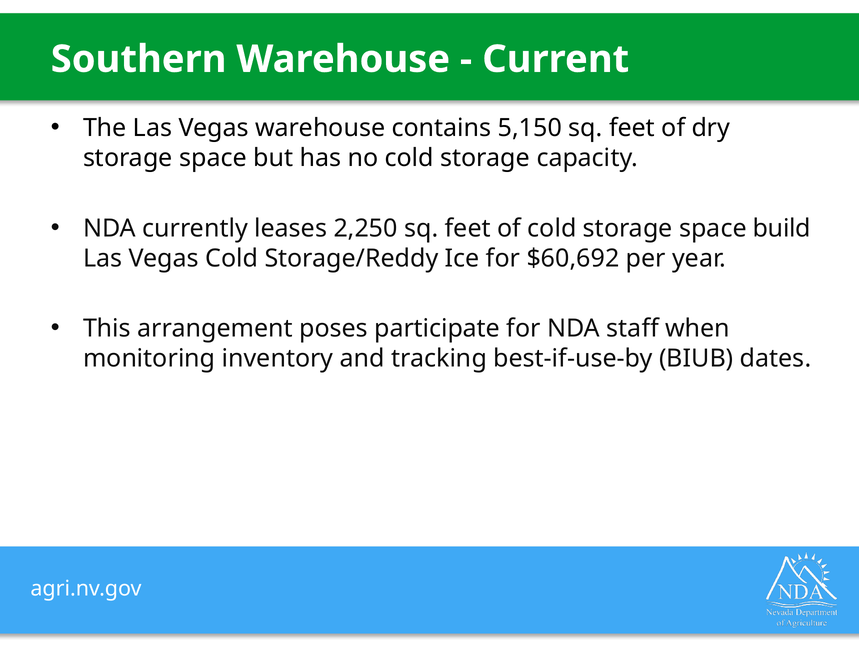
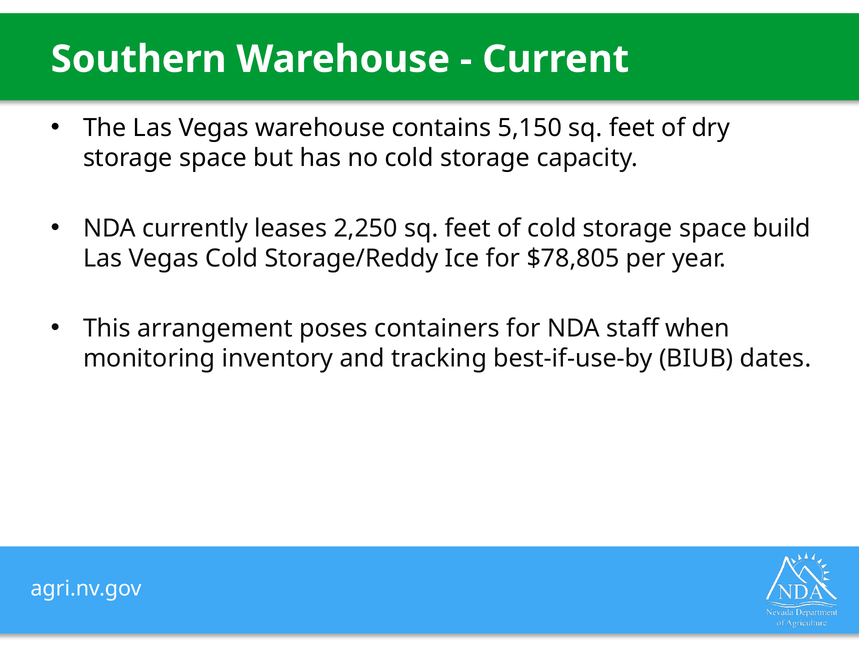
$60,692: $60,692 -> $78,805 (573, 258)
participate: participate -> containers (437, 328)
